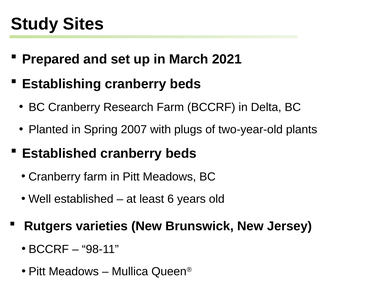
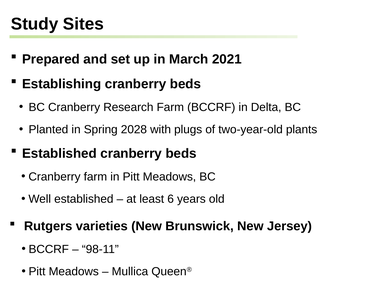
2007: 2007 -> 2028 (134, 130)
